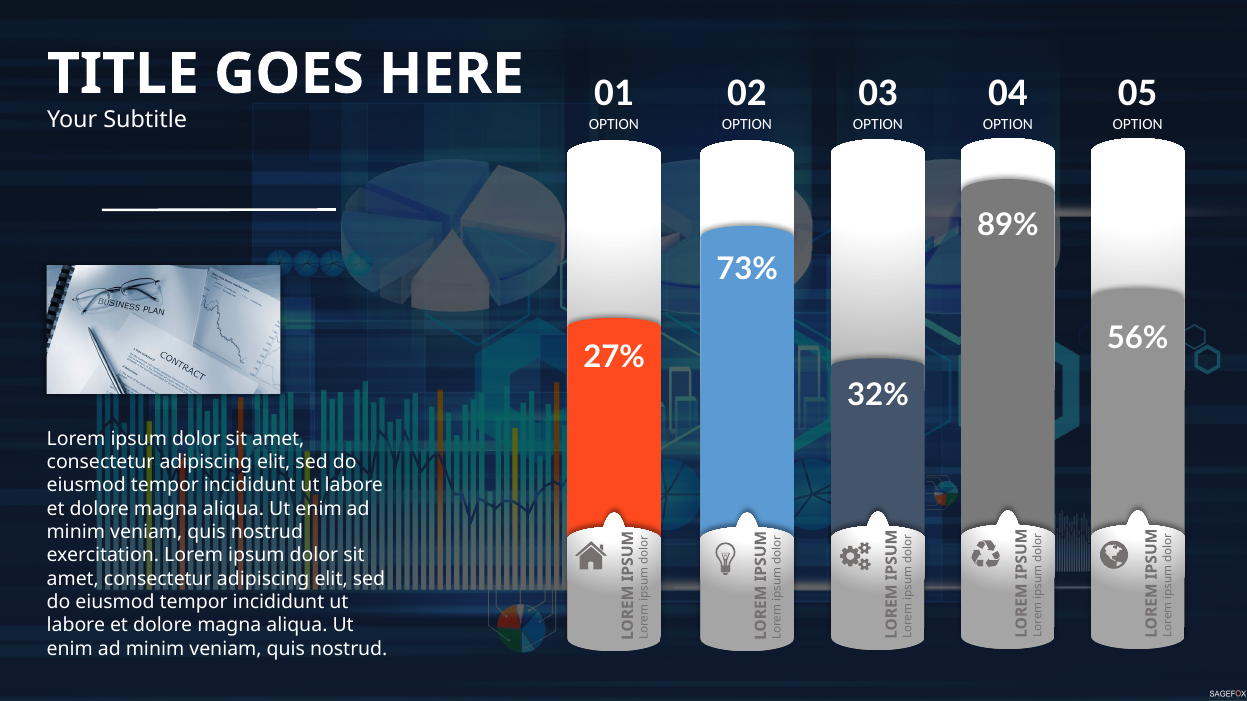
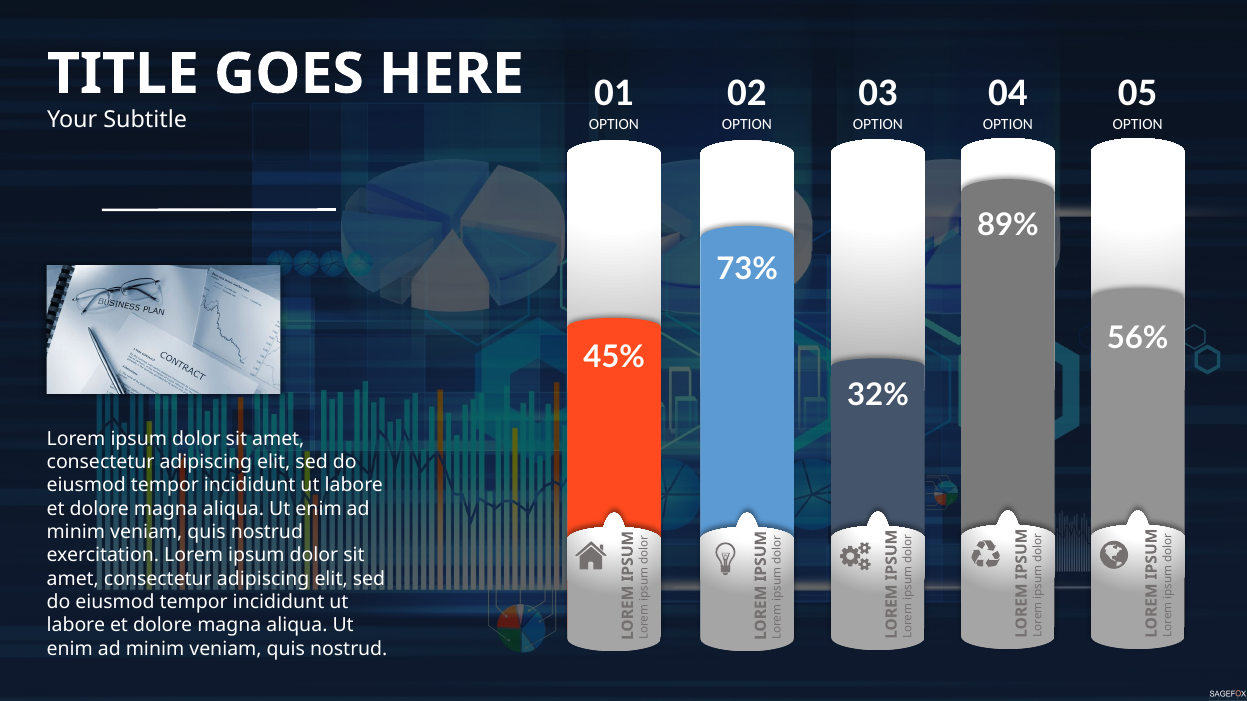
27%: 27% -> 45% (614, 357)
